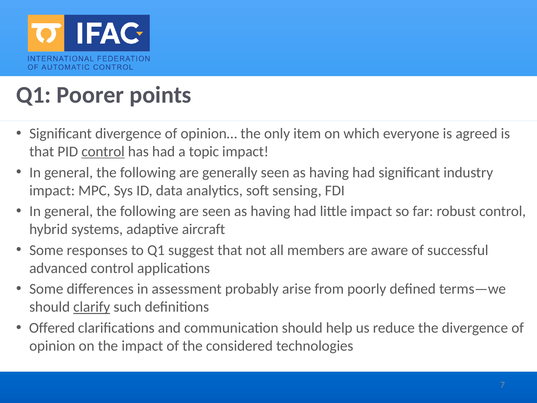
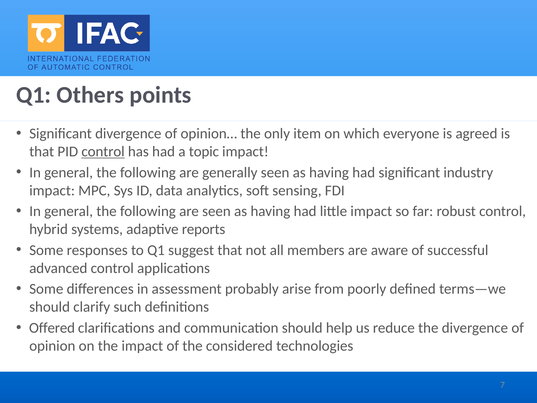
Poorer: Poorer -> Others (90, 95)
aircraft: aircraft -> reports (204, 229)
clarify underline: present -> none (92, 307)
